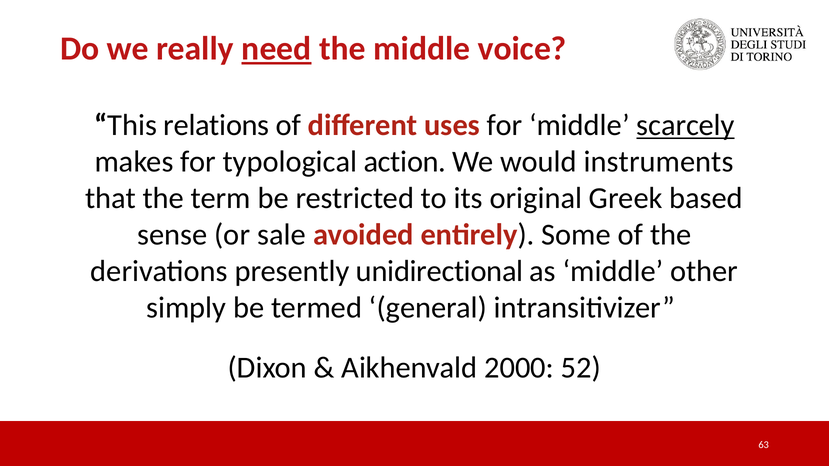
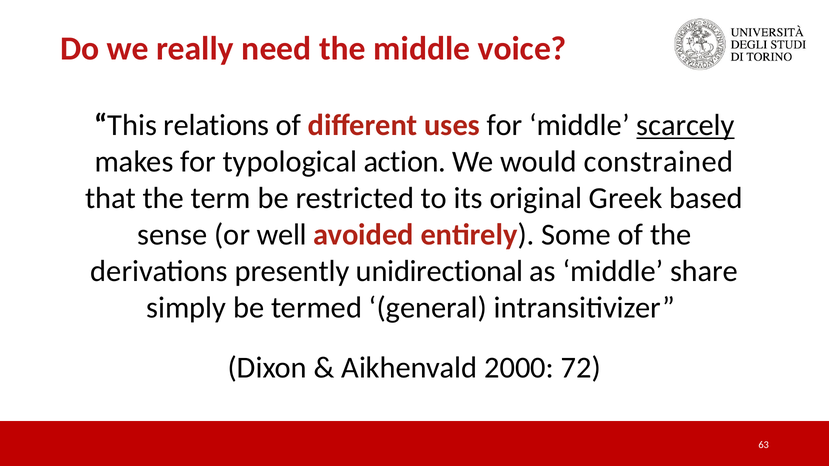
need underline: present -> none (276, 49)
instruments: instruments -> constrained (659, 162)
sale: sale -> well (282, 235)
other: other -> share (704, 271)
52: 52 -> 72 (581, 368)
